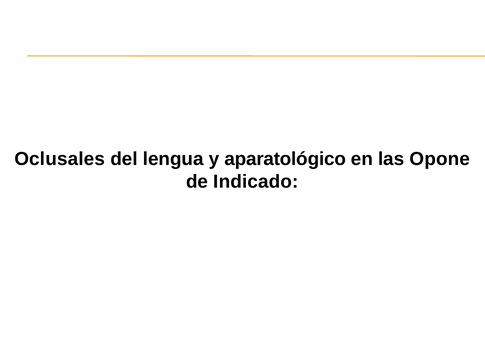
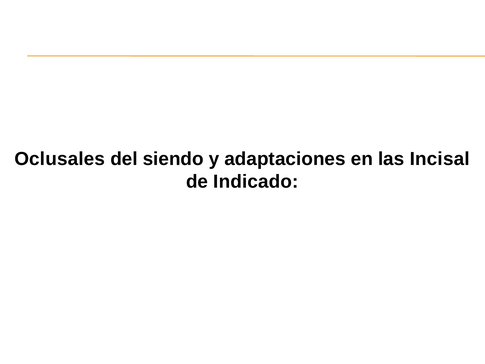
lengua: lengua -> siendo (173, 159)
aparatológico: aparatológico -> adaptaciones (285, 159)
Opone: Opone -> Incisal (440, 159)
